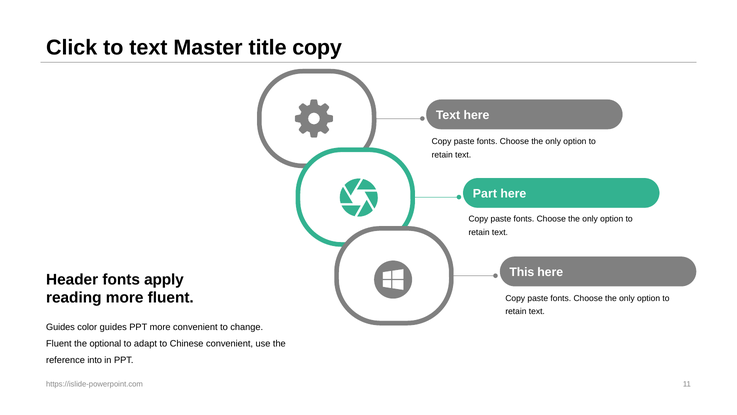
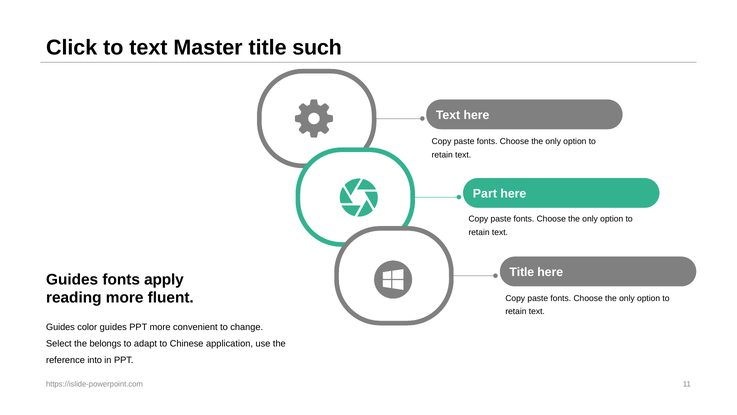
title copy: copy -> such (317, 48)
This: This -> Title (522, 272)
Header: Header -> Guides (72, 279)
Fluent: Fluent -> Select (59, 343)
optional: optional -> belongs (105, 343)
Chinese convenient: convenient -> application (230, 343)
